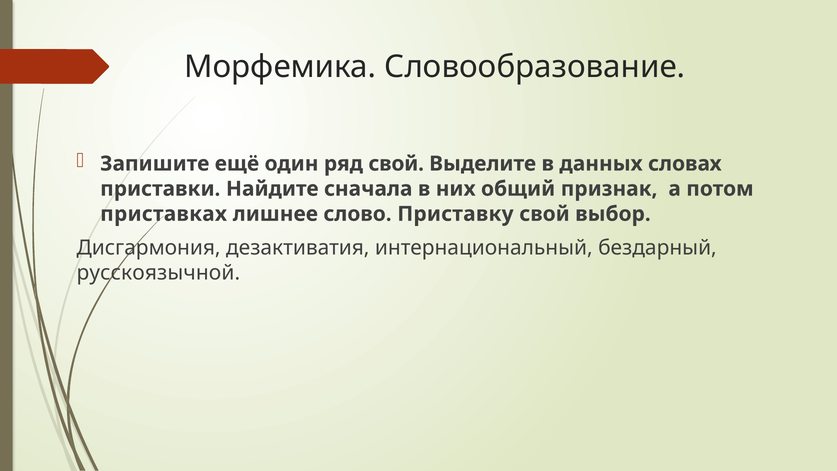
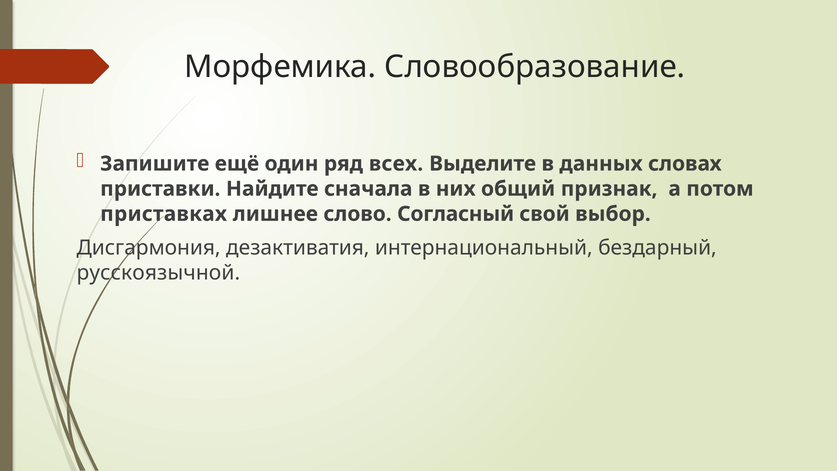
ряд свой: свой -> всех (396, 164)
Приставку: Приставку -> Согласный (456, 214)
